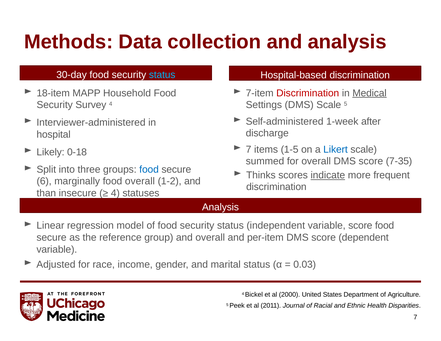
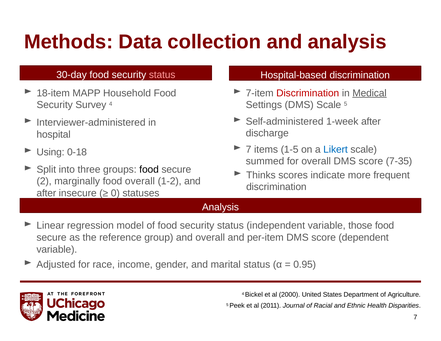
status colour: light blue -> pink (162, 75)
Likely: Likely -> Using (51, 152)
food colour: blue -> black (149, 169)
indicate underline: present -> none (328, 175)
6: 6 -> 2 (44, 181)
than: than -> after (46, 193)
4: 4 -> 0 (115, 193)
variable score: score -> those (360, 225)
0.03: 0.03 -> 0.95 (305, 264)
